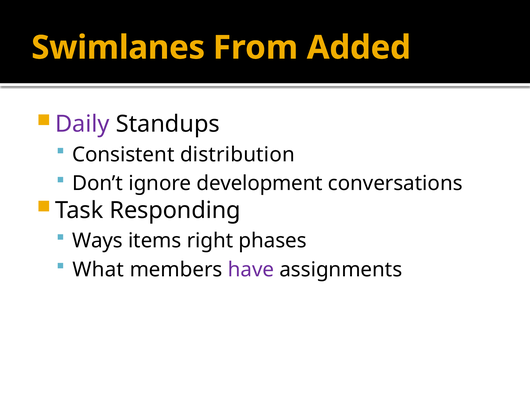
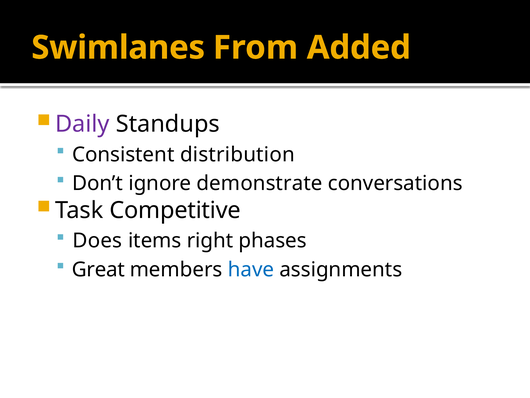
development: development -> demonstrate (260, 183)
Responding: Responding -> Competitive (175, 210)
Ways: Ways -> Does (97, 240)
What: What -> Great (98, 269)
have colour: purple -> blue (251, 269)
